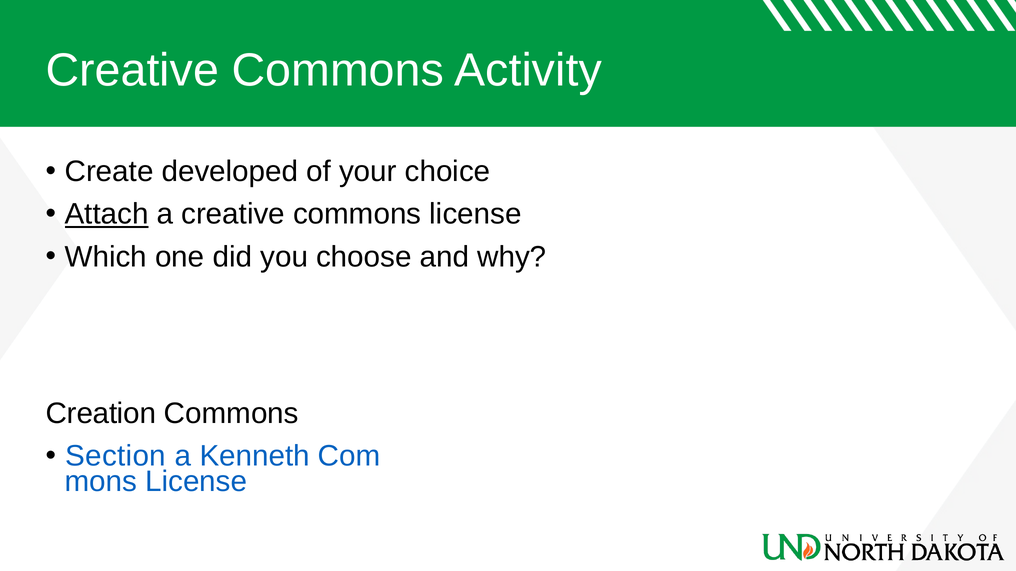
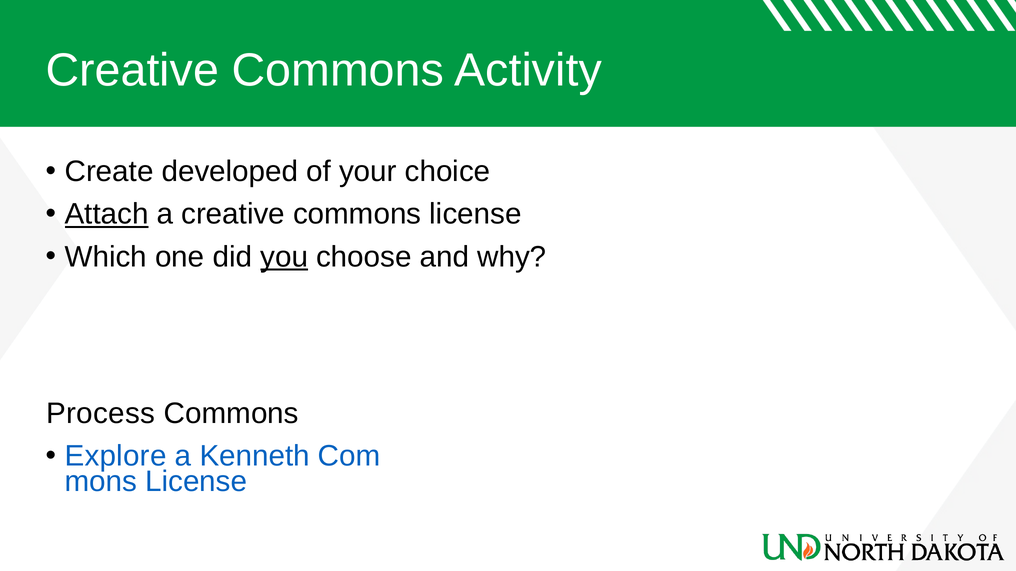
you underline: none -> present (284, 257)
Creation: Creation -> Process (101, 414)
Section: Section -> Explore (116, 456)
